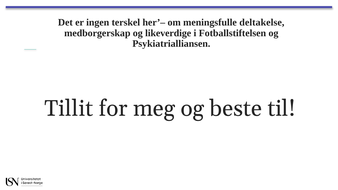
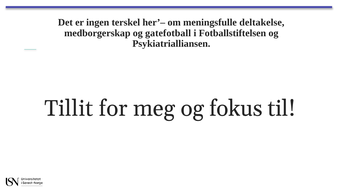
likeverdige: likeverdige -> gatefotball (168, 33)
beste: beste -> fokus (236, 109)
